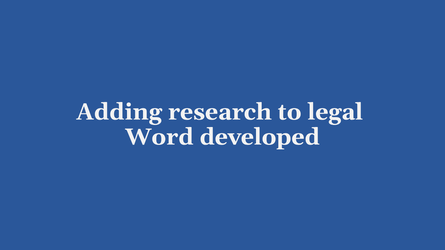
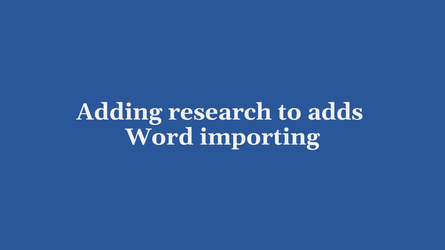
legal: legal -> adds (335, 112)
developed: developed -> importing (260, 137)
